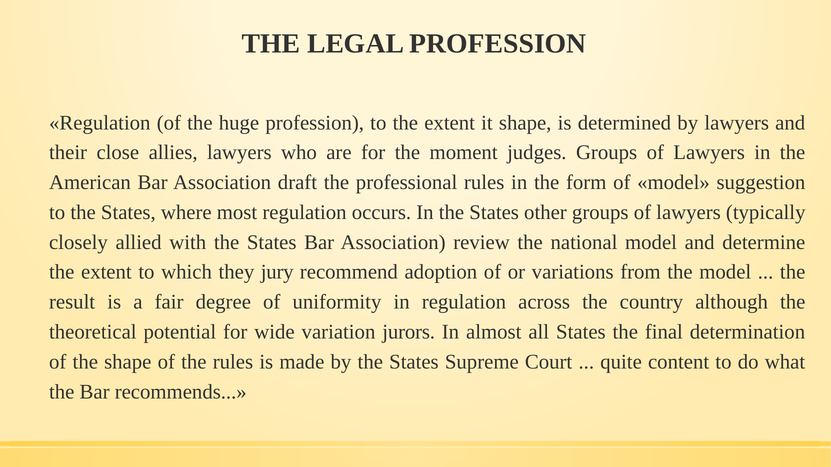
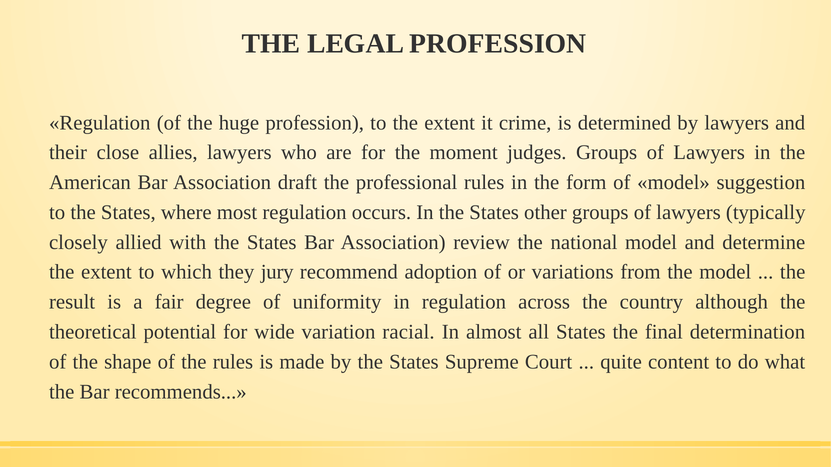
it shape: shape -> crime (525, 123)
jurors: jurors -> racial (409, 332)
